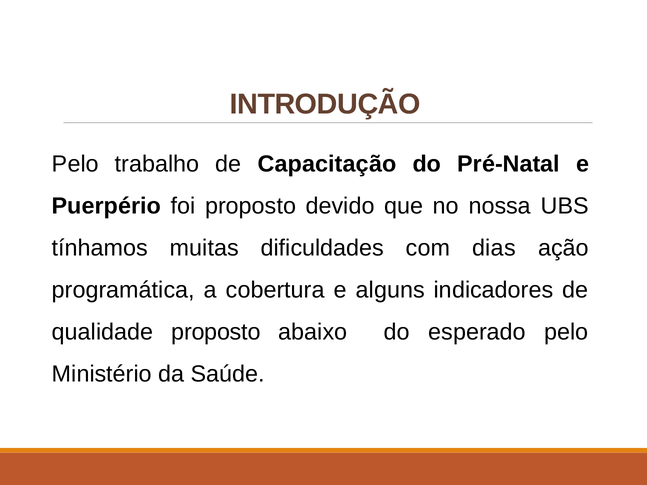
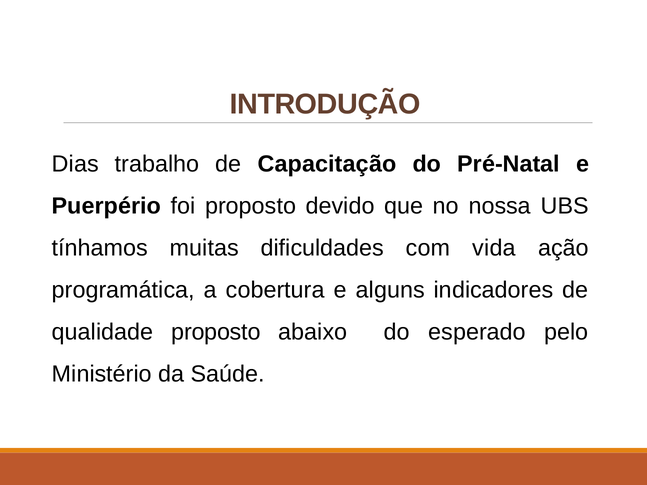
Pelo: Pelo -> Dias (75, 164)
dias: dias -> vida (494, 248)
